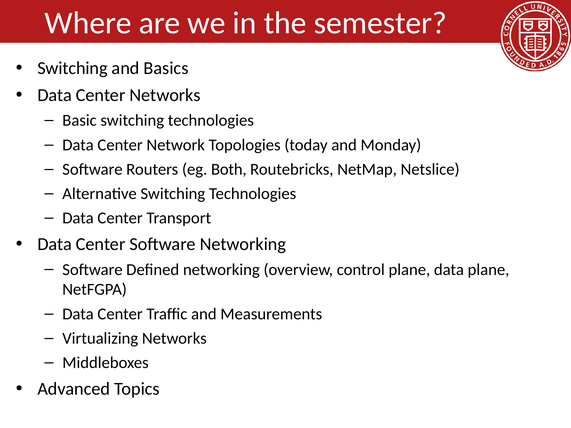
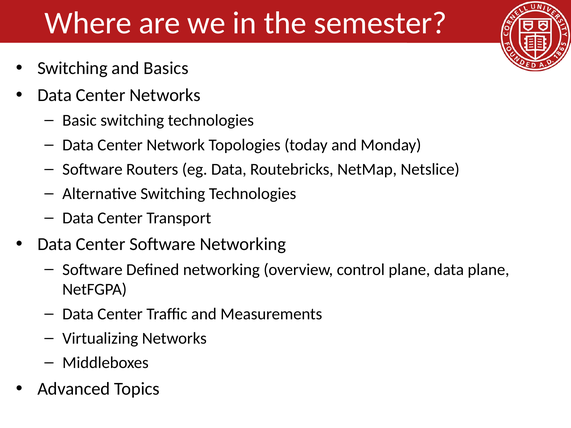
eg Both: Both -> Data (229, 169)
